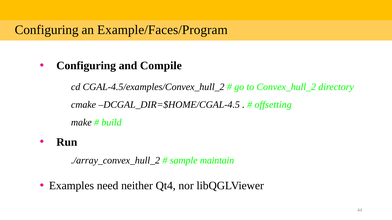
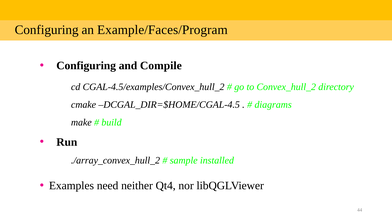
offsetting: offsetting -> diagrams (273, 105)
maintain: maintain -> installed (217, 161)
